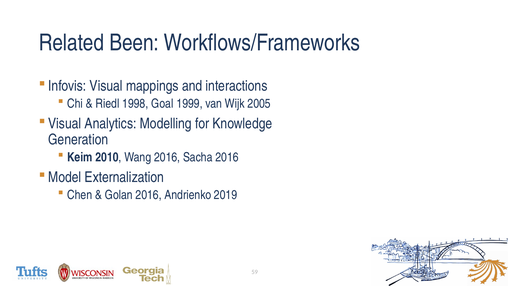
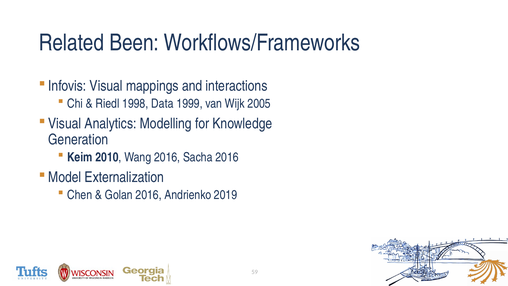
Goal: Goal -> Data (162, 103)
